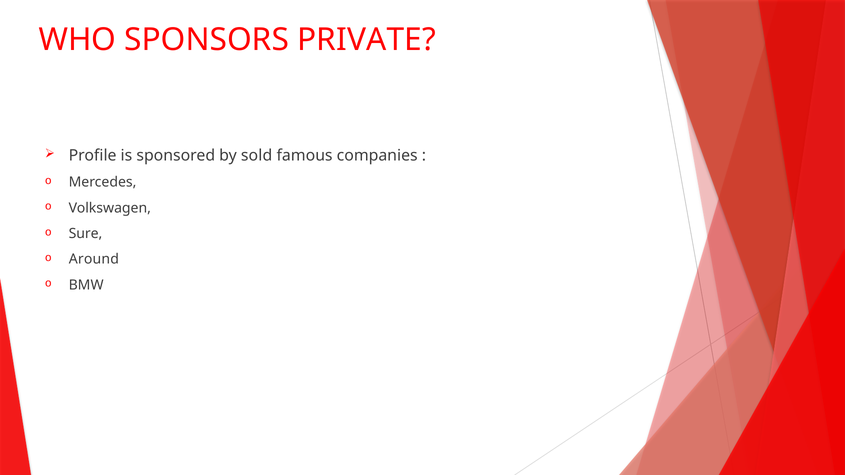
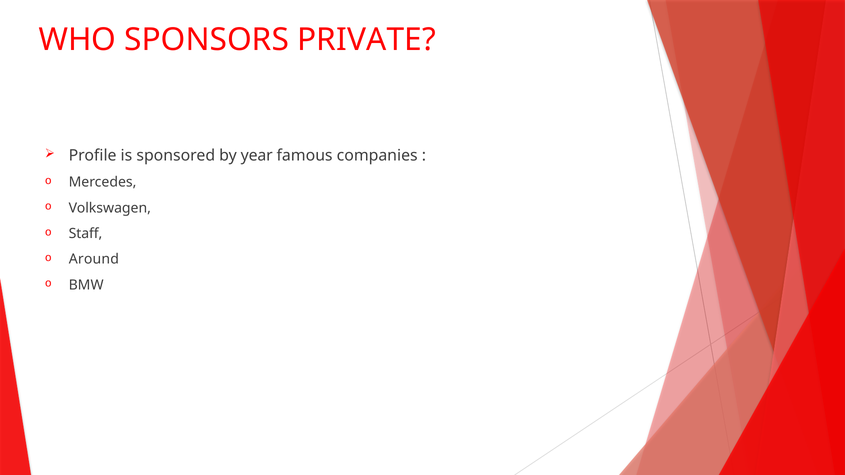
sold: sold -> year (257, 156)
Sure: Sure -> Staff (86, 234)
